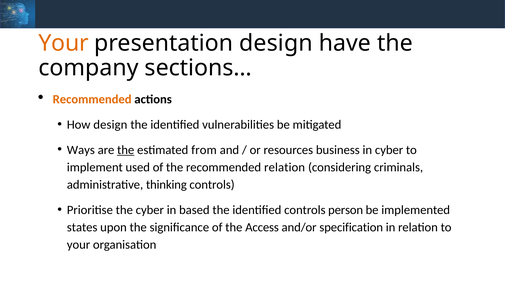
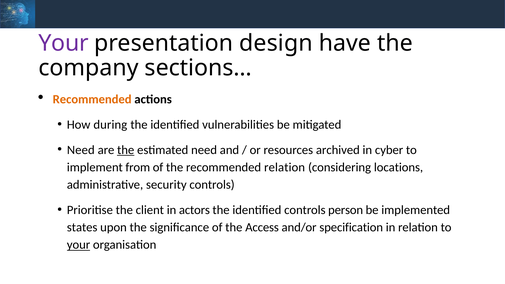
Your colour: orange -> purple (64, 43)
How design: design -> during (110, 125)
Ways: Ways -> Need (81, 150)
estimated from: from -> need (204, 150)
business: business -> archived (338, 150)
used: used -> from (138, 167)
criminals: criminals -> locations (399, 167)
thinking: thinking -> security (166, 185)
the cyber: cyber -> client (150, 210)
based: based -> actors (194, 210)
your underline: none -> present (79, 245)
